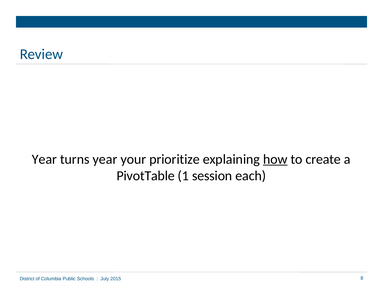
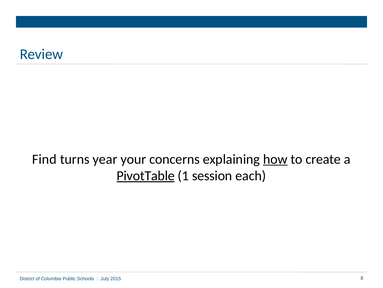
Year: Year -> Find (44, 159)
prioritize: prioritize -> concerns (175, 159)
PivotTable underline: none -> present (146, 175)
